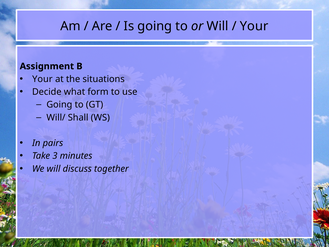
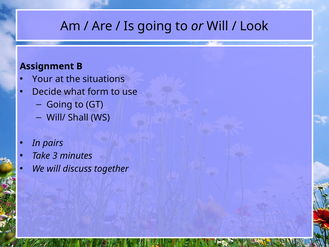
Your: Your -> Look (254, 26)
